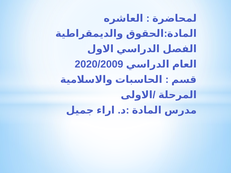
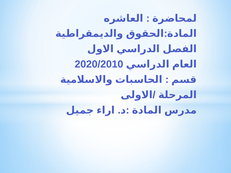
2020/2009: 2020/2009 -> 2020/2010 (99, 64)
